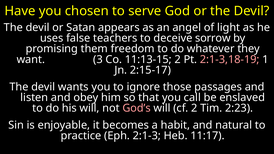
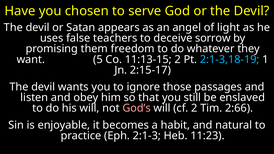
3: 3 -> 5 (98, 59)
2:1-3,18-19 colour: pink -> light blue (230, 59)
call: call -> still (192, 98)
2:23: 2:23 -> 2:66 (239, 108)
11:17: 11:17 -> 11:23 (207, 136)
